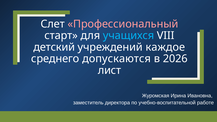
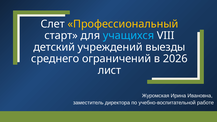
Профессиональный colour: pink -> yellow (123, 24)
каждое: каждое -> выезды (165, 47)
допускаются: допускаются -> ограничений (117, 59)
